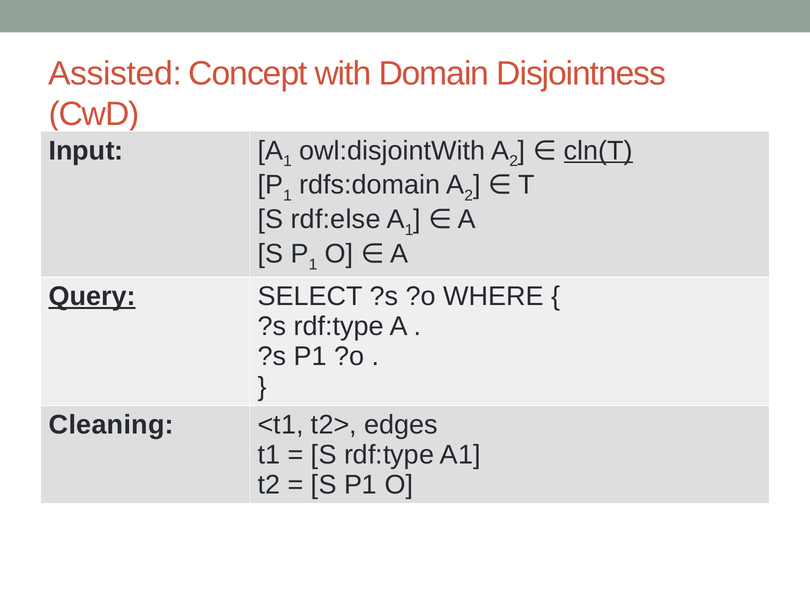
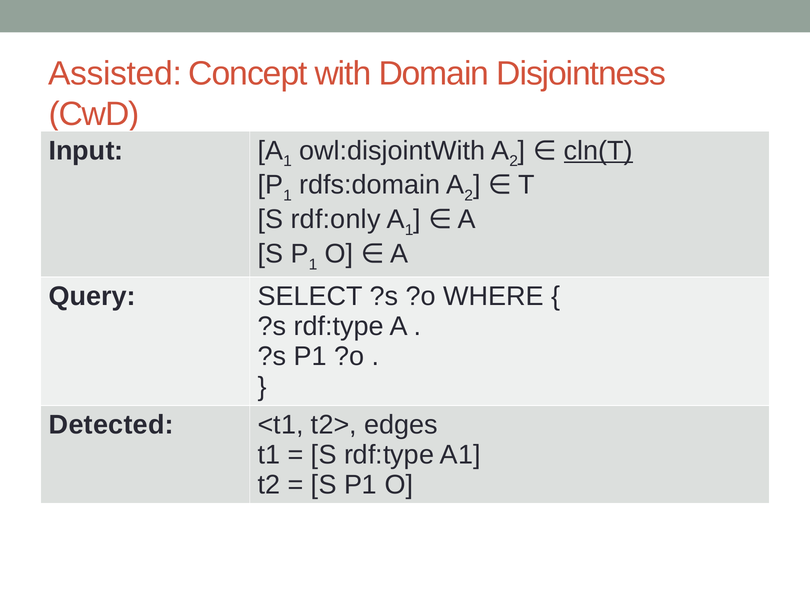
rdf:else: rdf:else -> rdf:only (336, 220)
Query underline: present -> none (92, 297)
Cleaning: Cleaning -> Detected (111, 425)
